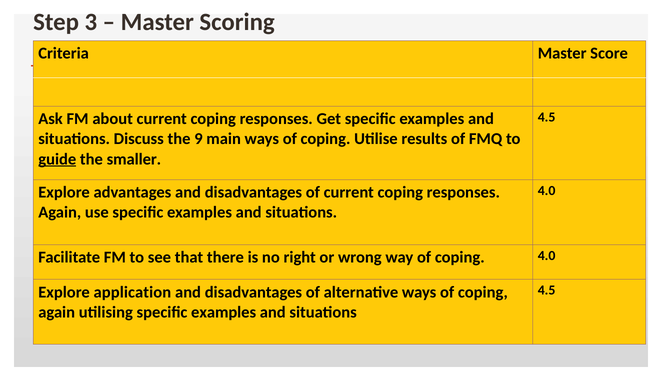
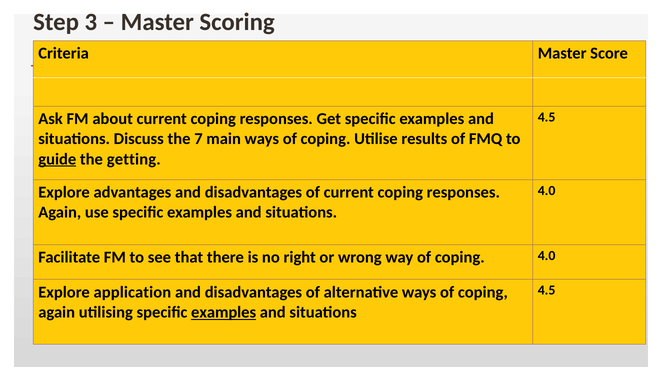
9: 9 -> 7 (198, 139)
smaller: smaller -> getting (134, 159)
examples underline: none -> present (224, 313)
